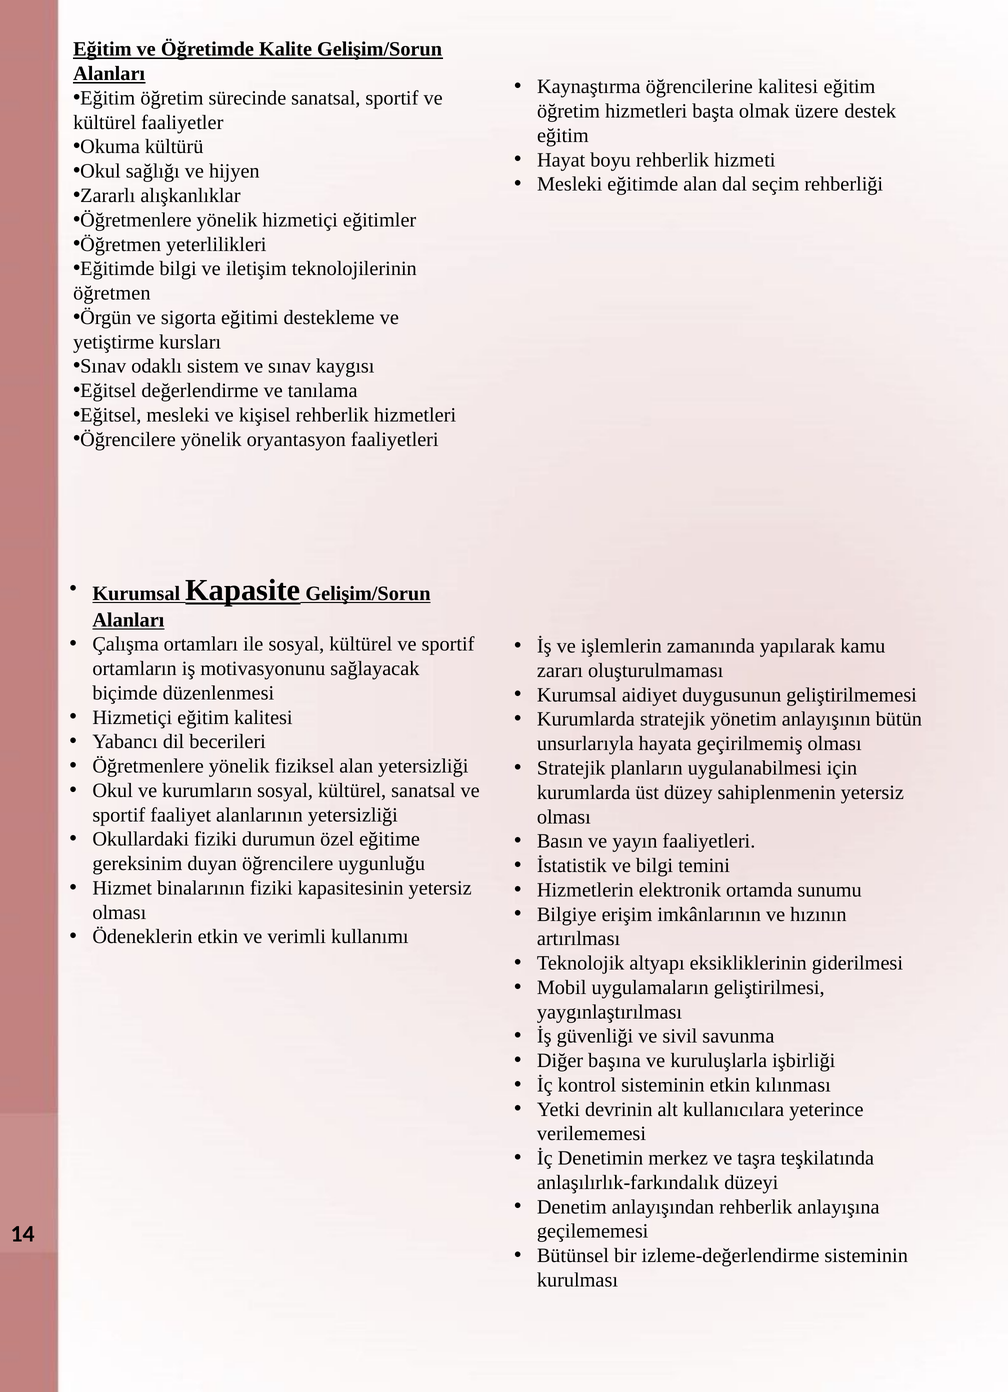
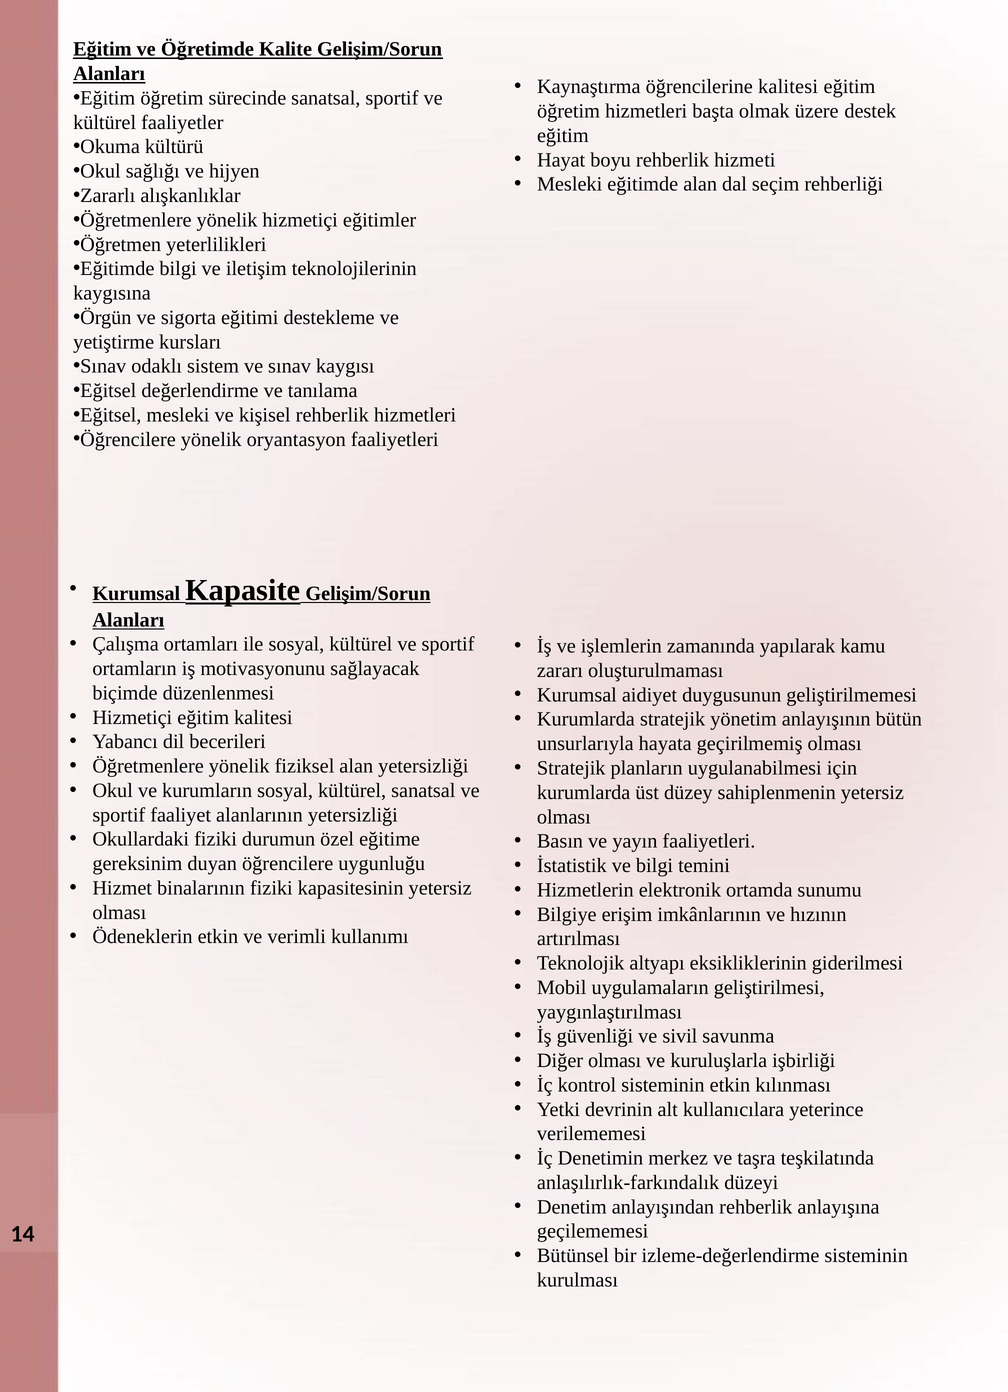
öğretmen: öğretmen -> kaygısına (112, 293)
Diğer başına: başına -> olması (615, 1061)
